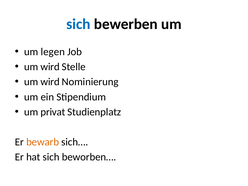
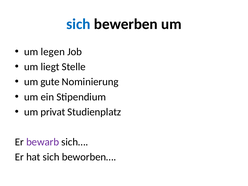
wird: wird -> liegt (50, 67)
wird: wird -> gute (50, 82)
bewarb colour: orange -> purple (43, 142)
